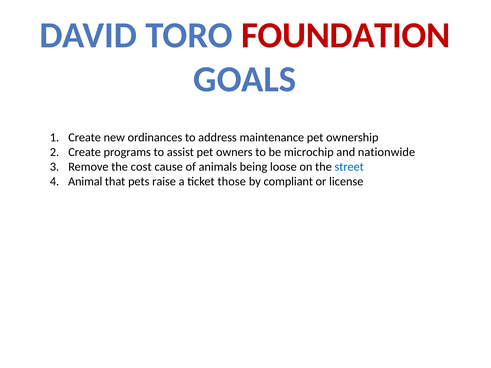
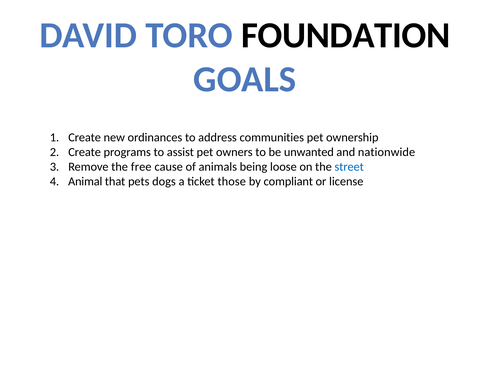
FOUNDATION colour: red -> black (346, 35)
maintenance: maintenance -> communities (272, 137)
microchip: microchip -> unwanted (309, 152)
cost: cost -> free (141, 167)
raise: raise -> dogs (164, 182)
